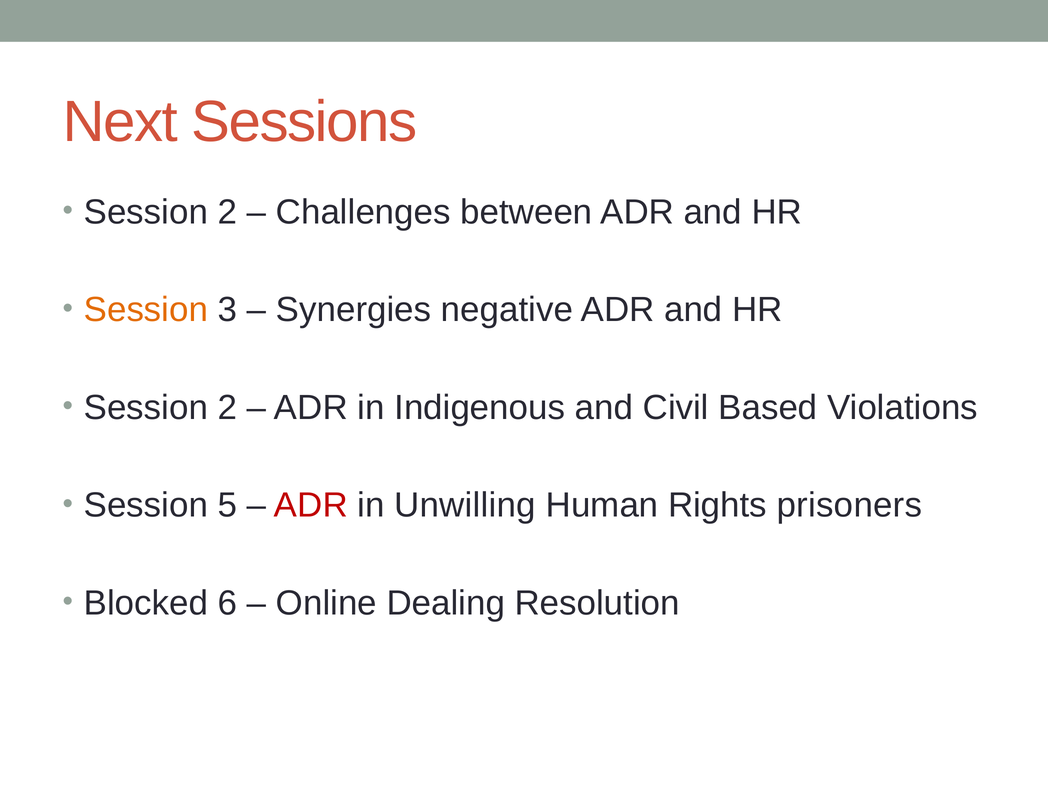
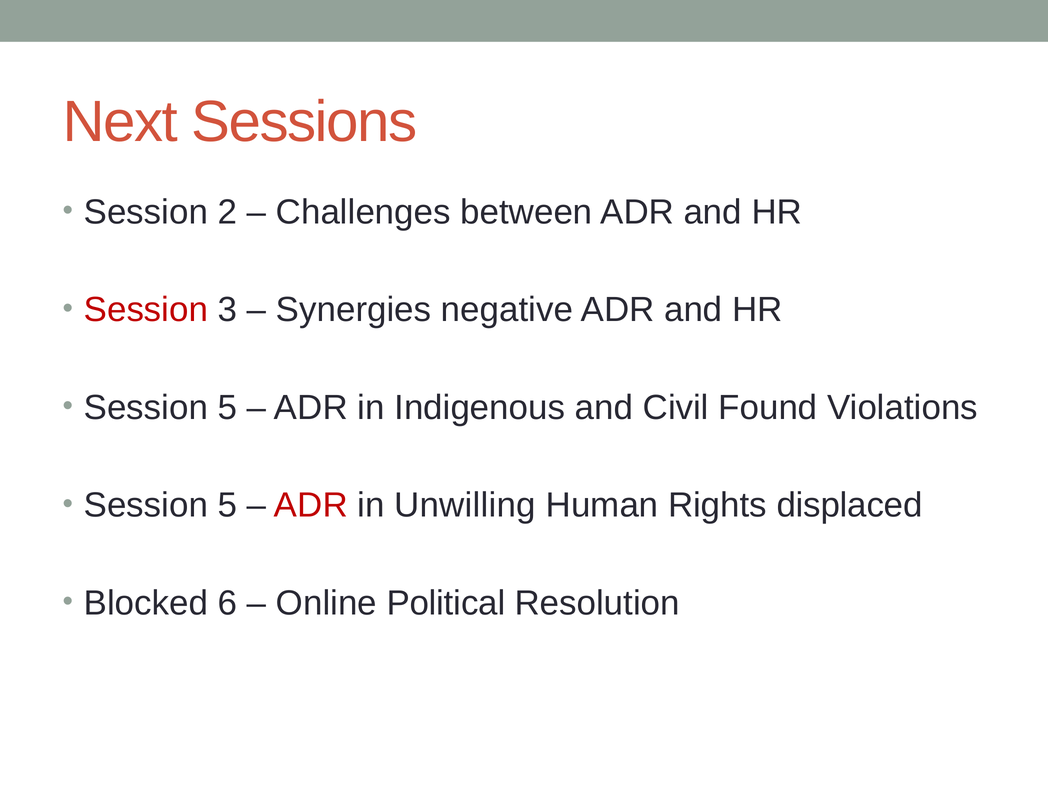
Session colour: orange -> red (146, 310)
2: 2 -> 5 (227, 408)
Based: Based -> Found (768, 408)
prisoners: prisoners -> displaced (850, 505)
Dealing: Dealing -> Political (446, 603)
